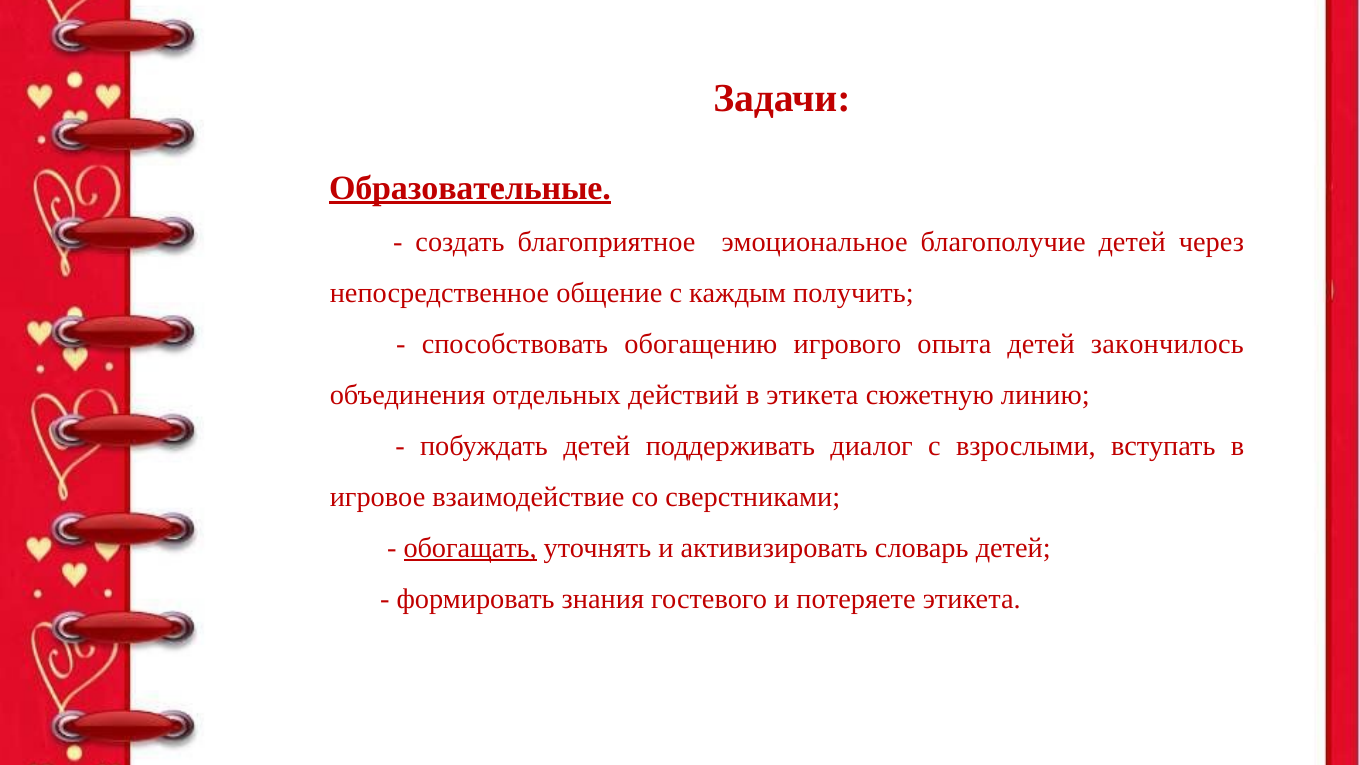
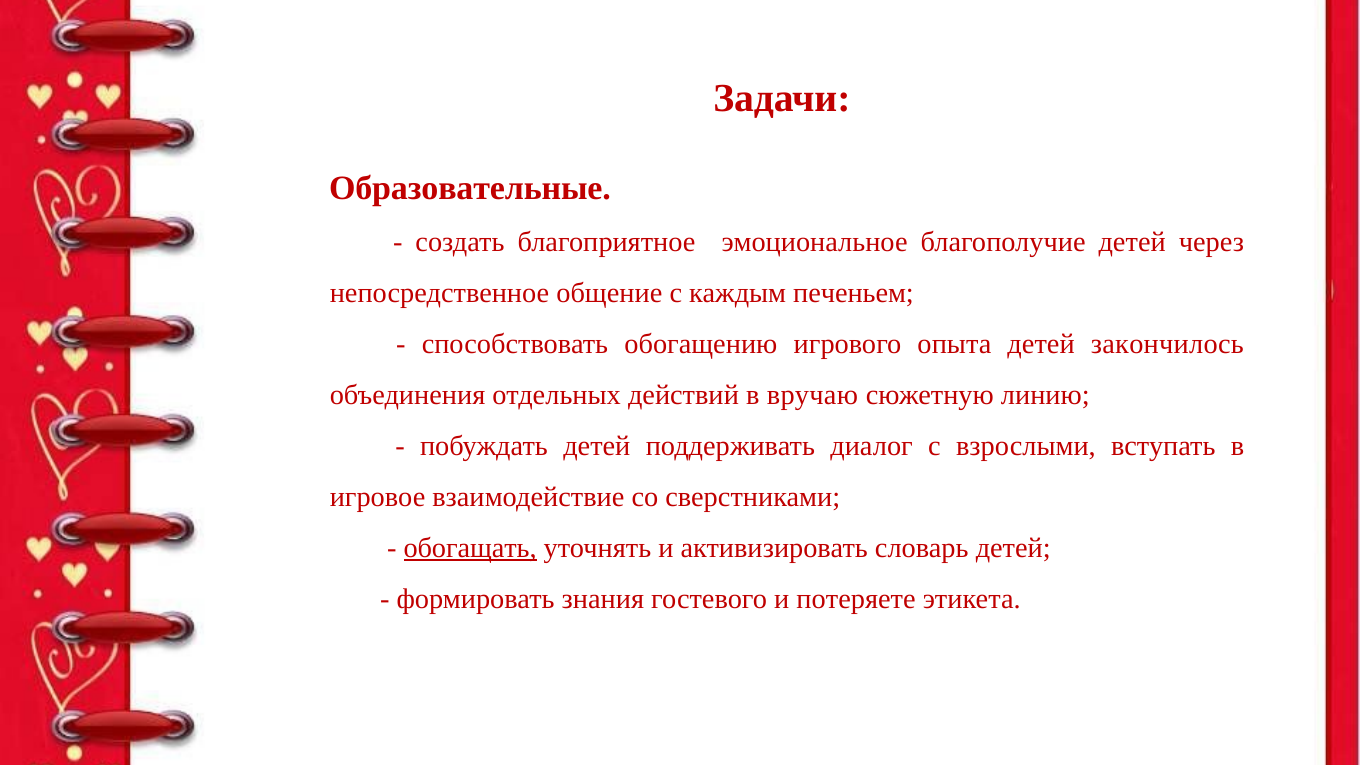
Образовательные underline: present -> none (470, 188)
получить: получить -> печеньем (854, 293)
в этикета: этикета -> вручаю (812, 395)
